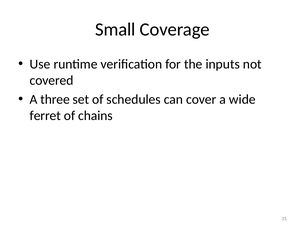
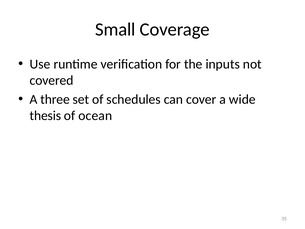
ferret: ferret -> thesis (45, 116)
chains: chains -> ocean (95, 116)
